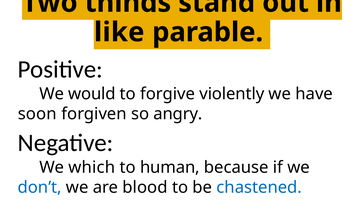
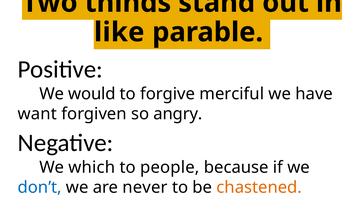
violently: violently -> merciful (232, 94)
soon: soon -> want (37, 114)
human: human -> people (170, 167)
blood: blood -> never (145, 187)
chastened colour: blue -> orange (259, 187)
